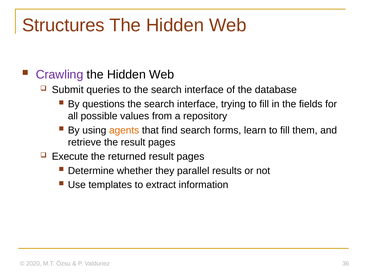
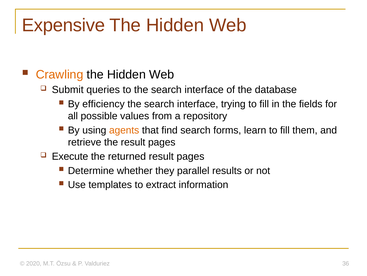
Structures: Structures -> Expensive (63, 25)
Crawling colour: purple -> orange (60, 74)
questions: questions -> efficiency (103, 104)
